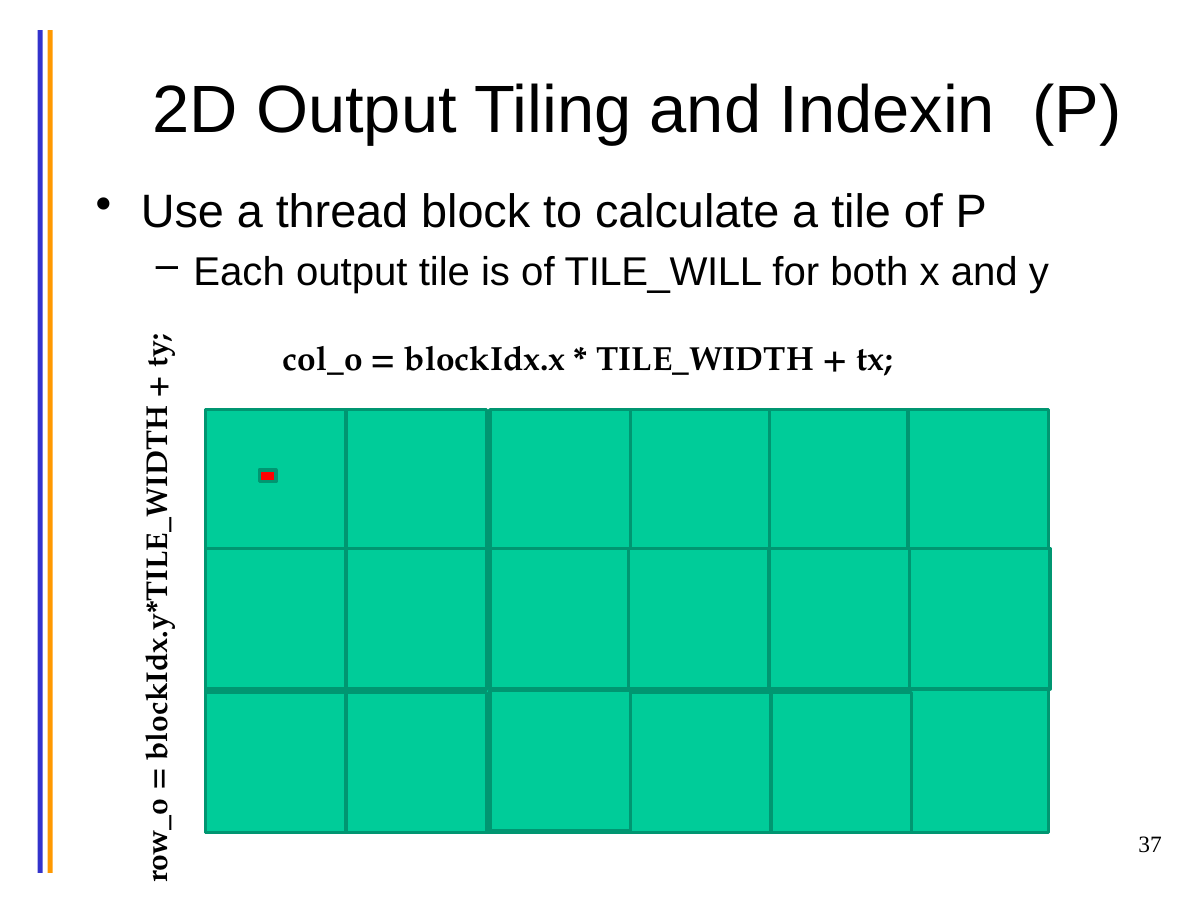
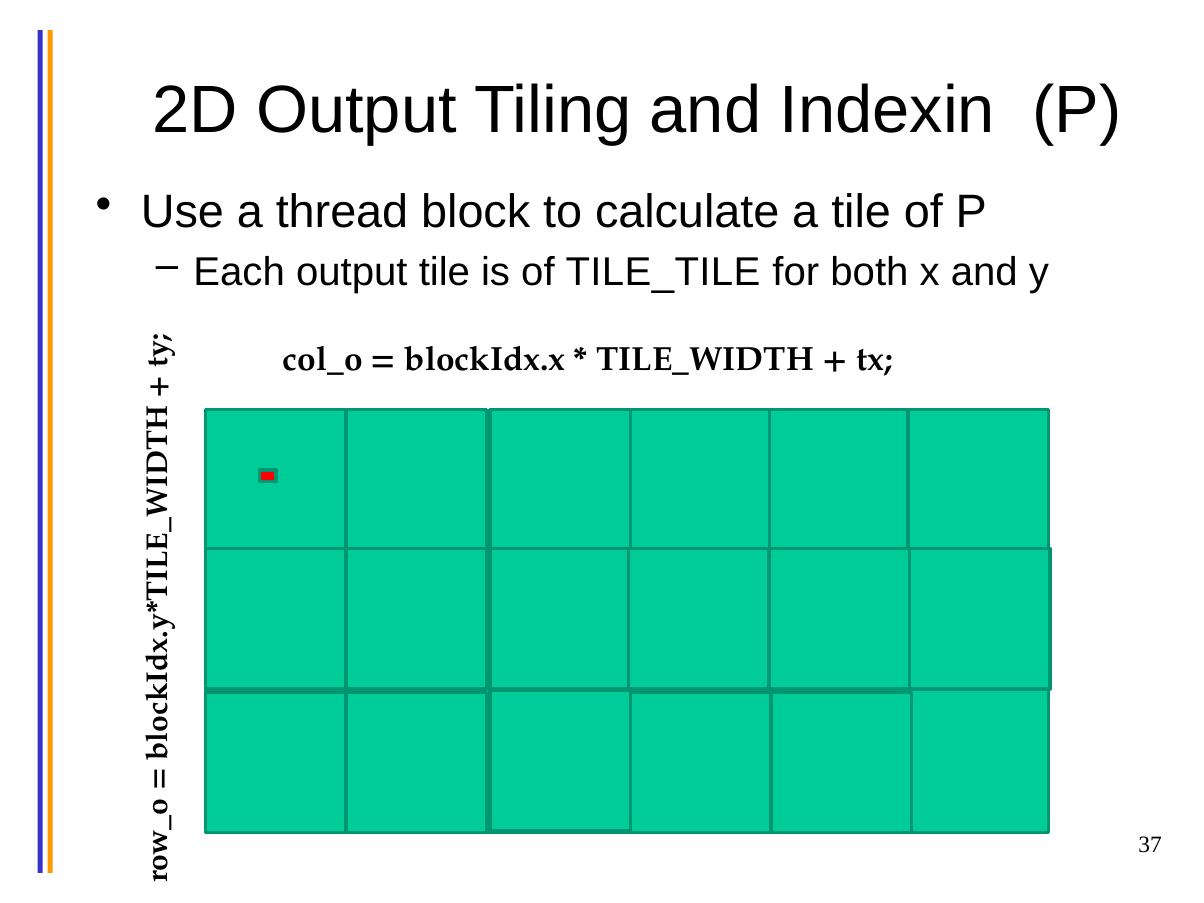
TILE_WILL: TILE_WILL -> TILE_TILE (663, 272)
